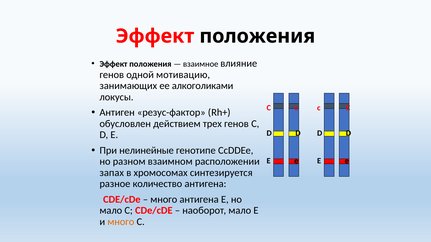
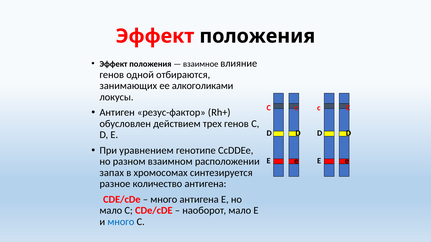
мотивацию: мотивацию -> отбираются (183, 75)
нелинейные: нелинейные -> уравнением (146, 151)
много colour: orange -> blue (121, 222)
